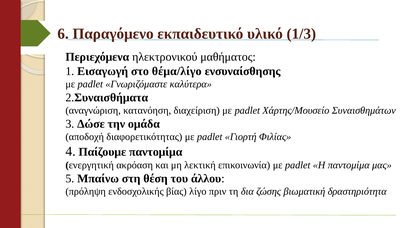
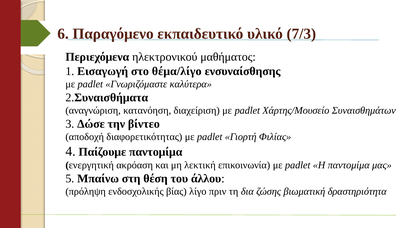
1/3: 1/3 -> 7/3 (301, 34)
ομάδα: ομάδα -> βίντεο (144, 124)
